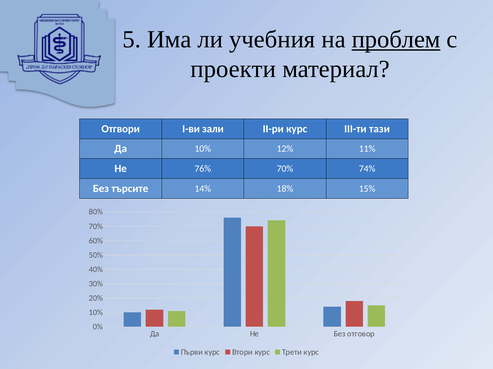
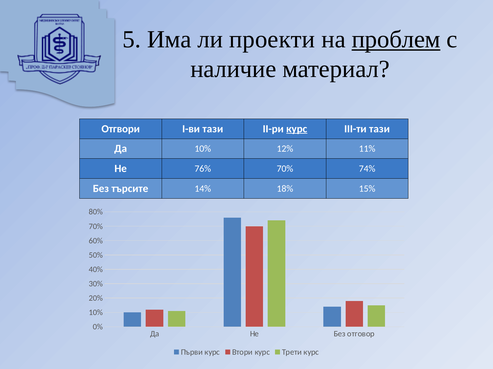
учебния: учебния -> проекти (272, 40)
проекти: проекти -> наличие (233, 69)
I-ви зали: зали -> тази (213, 129)
курс underline: none -> present (297, 129)
